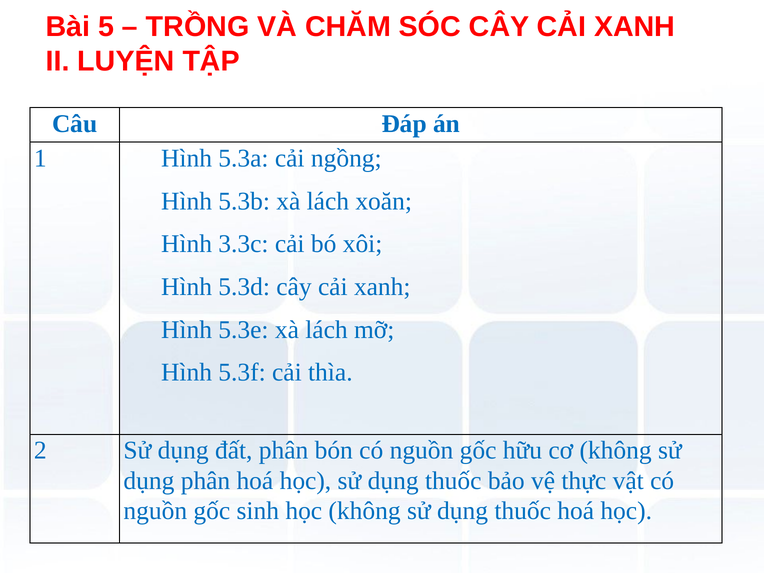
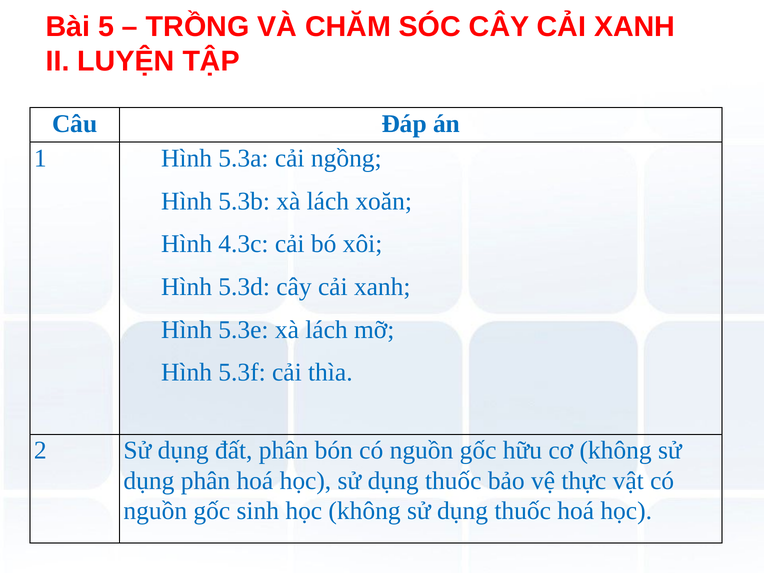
3.3c: 3.3c -> 4.3c (243, 244)
